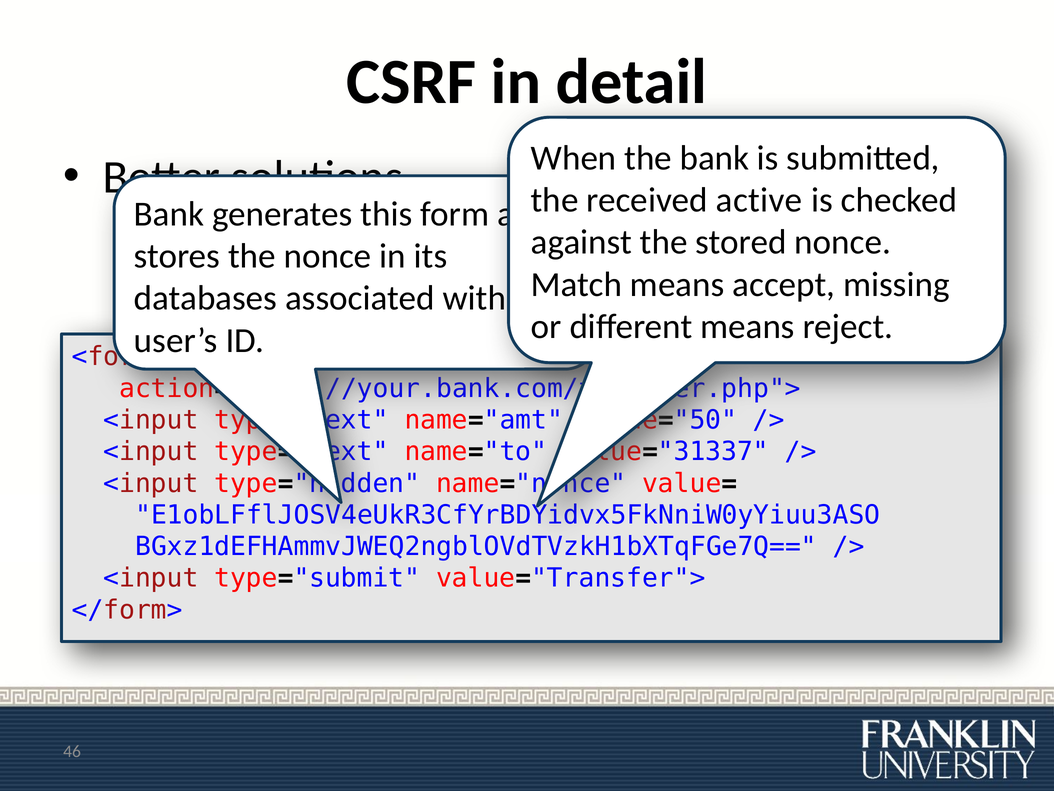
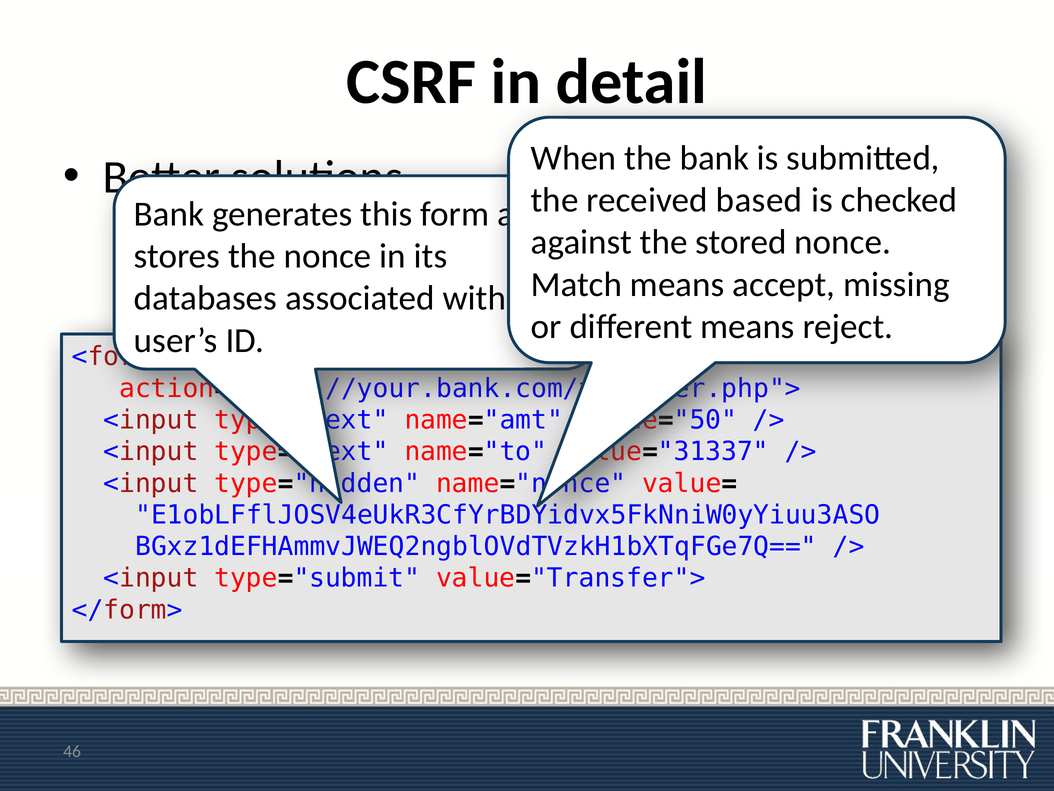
active: active -> based (759, 200)
